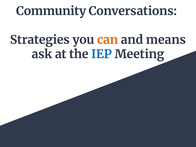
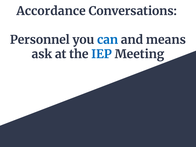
Community: Community -> Accordance (51, 11)
Strategies: Strategies -> Personnel (40, 40)
can colour: orange -> blue (108, 40)
